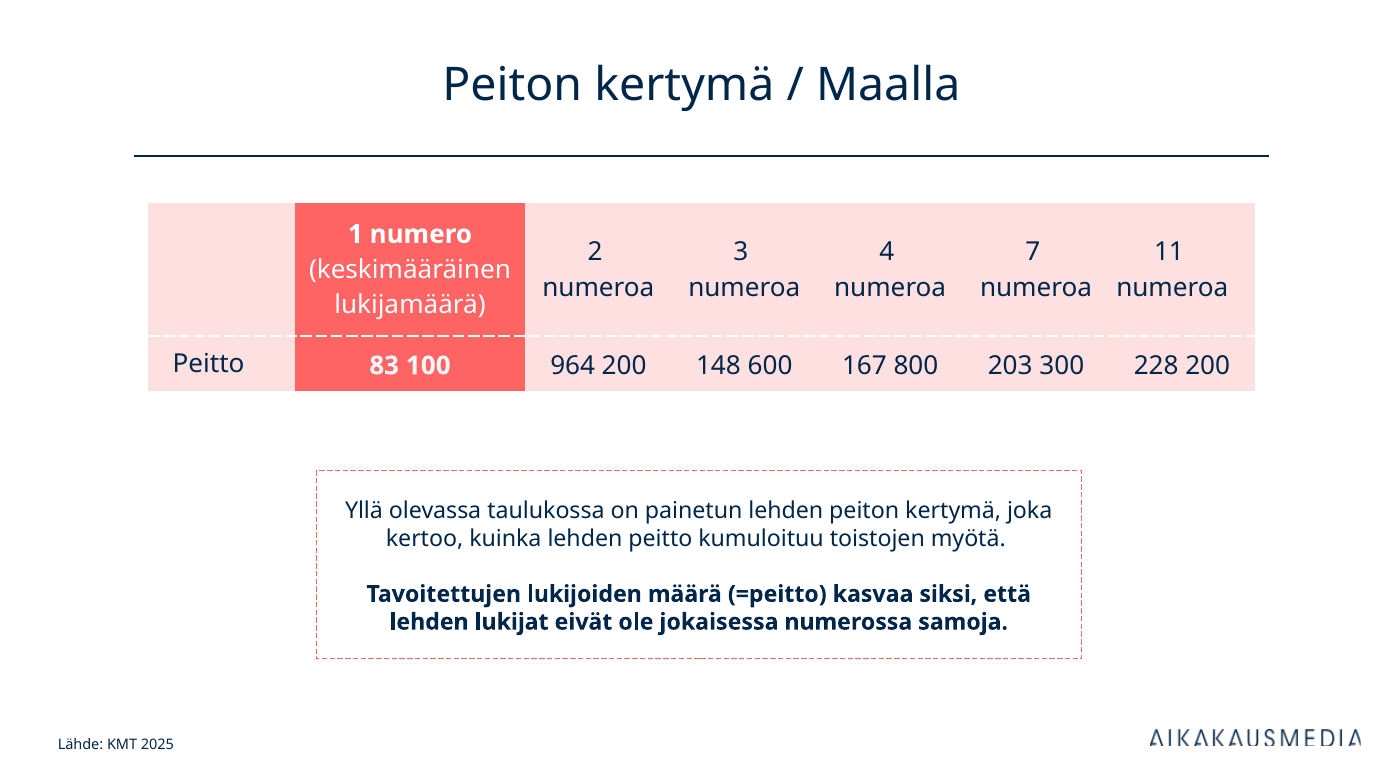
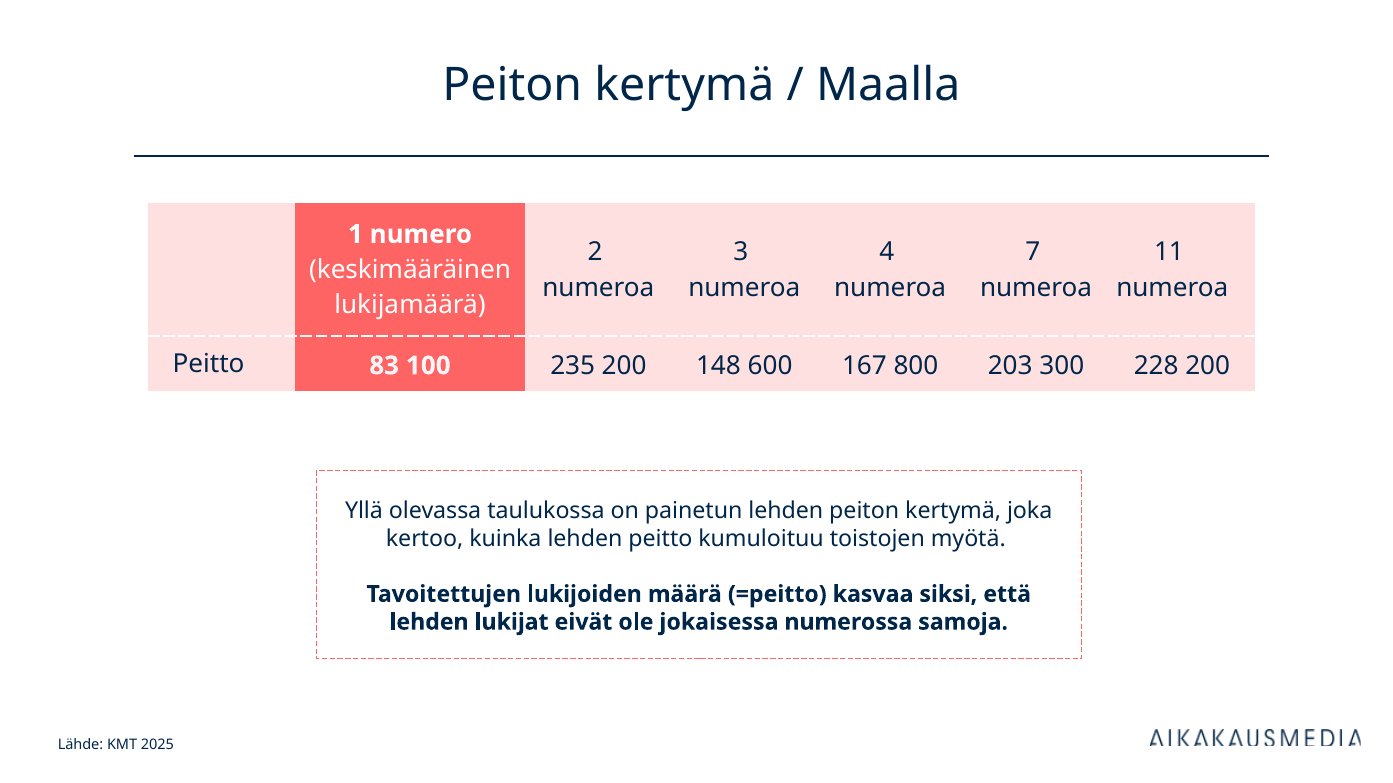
964: 964 -> 235 (573, 366)
